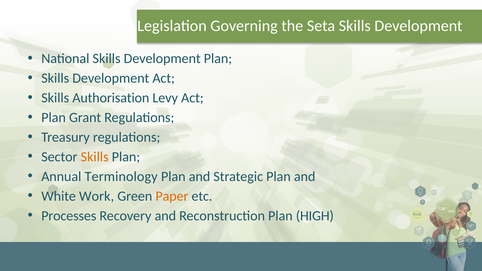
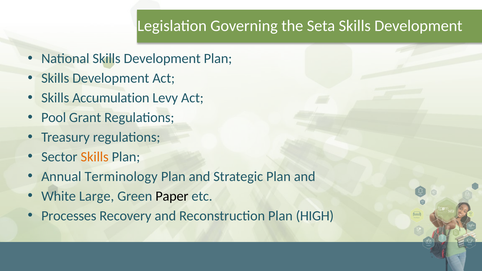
Authorisation: Authorisation -> Accumulation (111, 98)
Plan: Plan -> Pool (54, 118)
Work: Work -> Large (97, 196)
Paper colour: orange -> black (172, 196)
